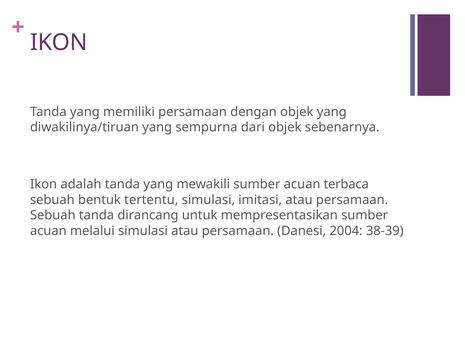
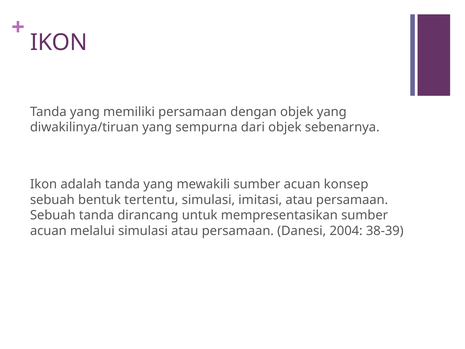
terbaca: terbaca -> konsep (346, 184)
